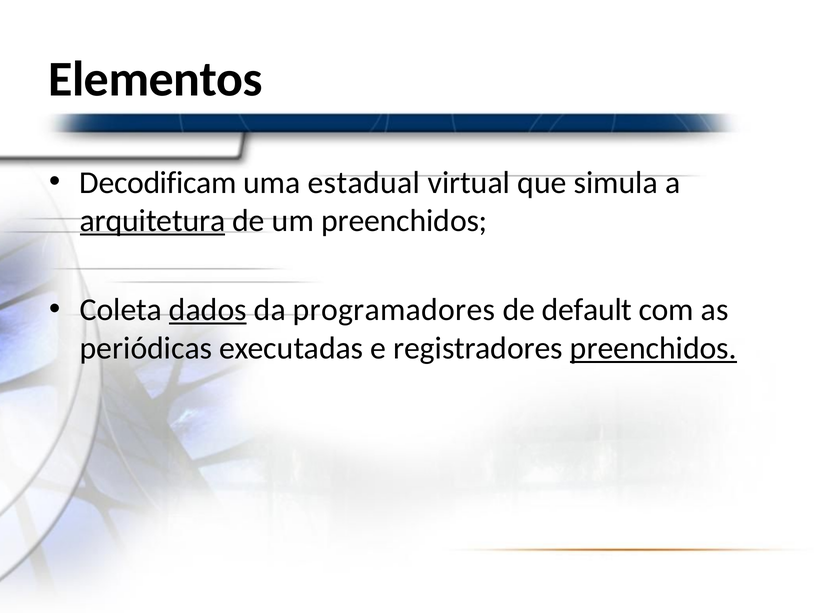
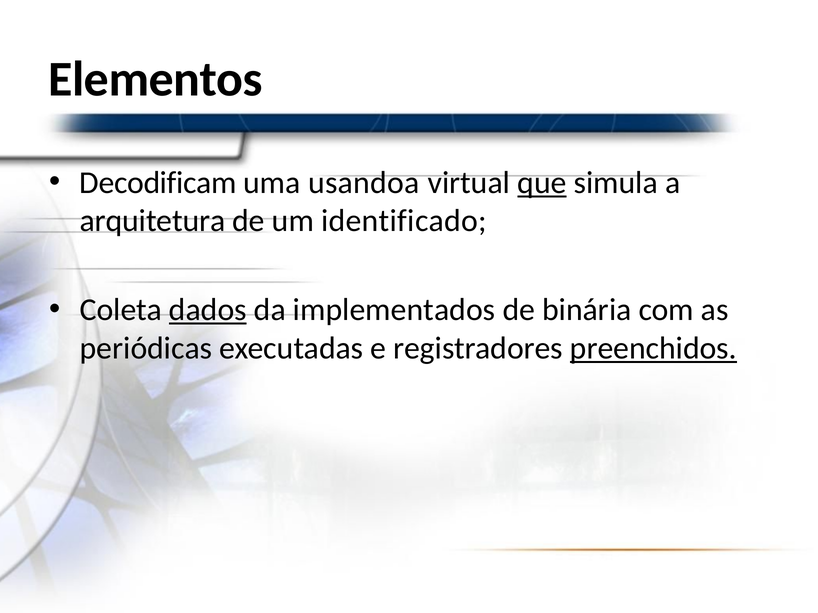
estadual: estadual -> usandoa (364, 183)
que underline: none -> present (542, 183)
arquitetura underline: present -> none (153, 221)
um preenchidos: preenchidos -> identificado (404, 221)
programadores: programadores -> implementados (394, 310)
default: default -> binária (587, 310)
